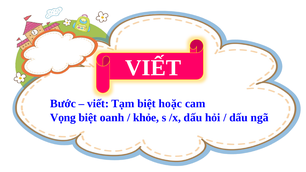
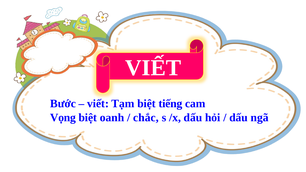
hoặc: hoặc -> tiếng (170, 104)
khỏe: khỏe -> chắc (146, 118)
